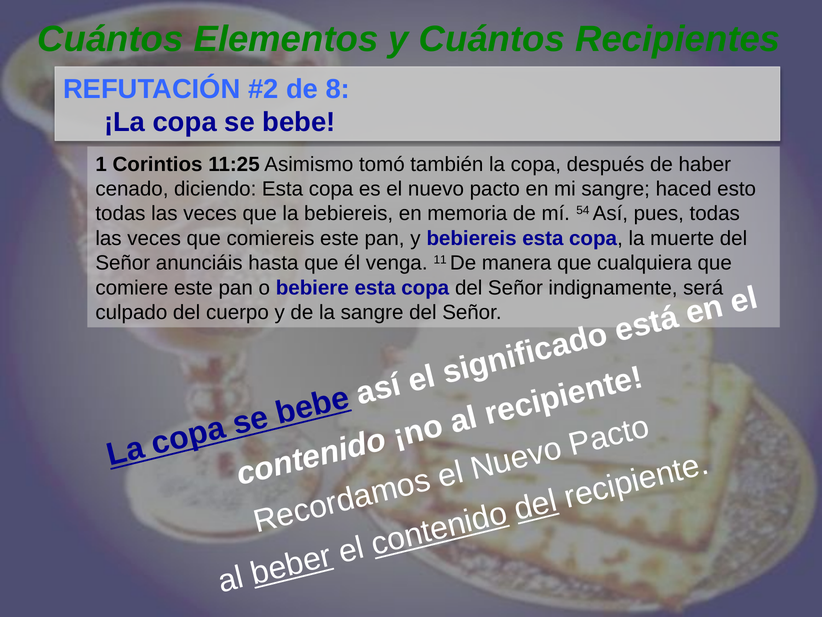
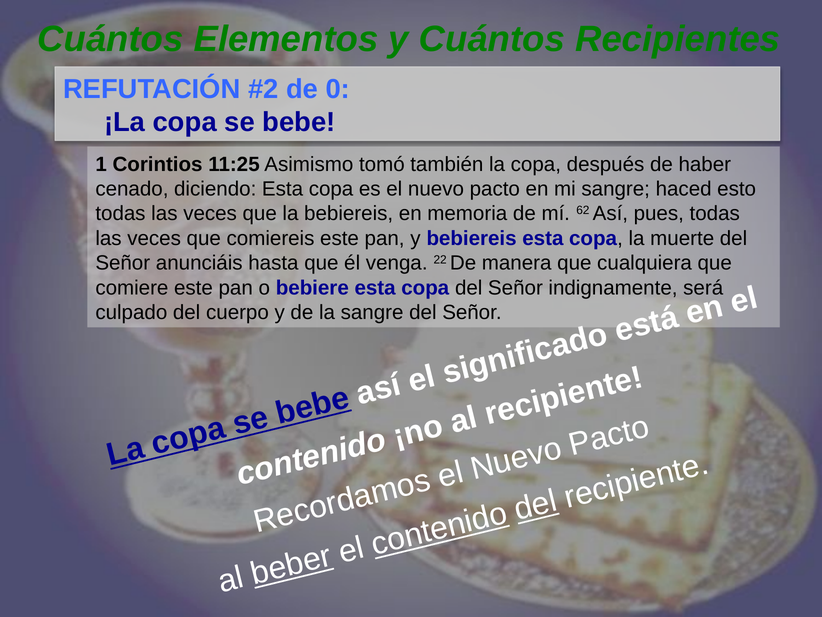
8: 8 -> 0 (338, 89)
54: 54 -> 62 (583, 210)
11: 11 -> 22 (440, 260)
